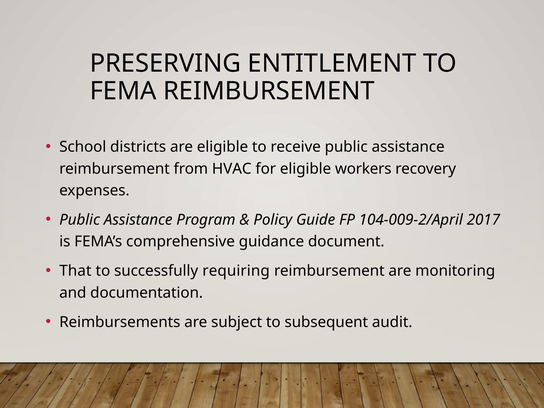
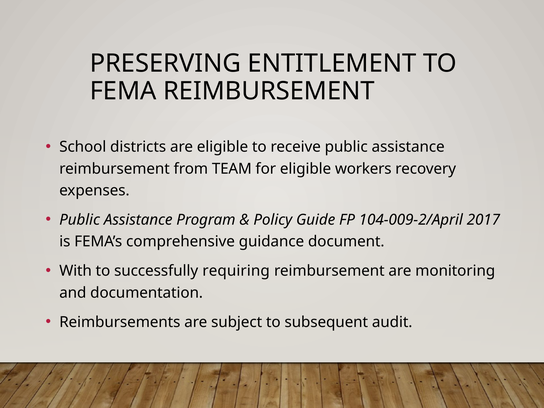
HVAC: HVAC -> TEAM (232, 169)
That: That -> With (76, 271)
